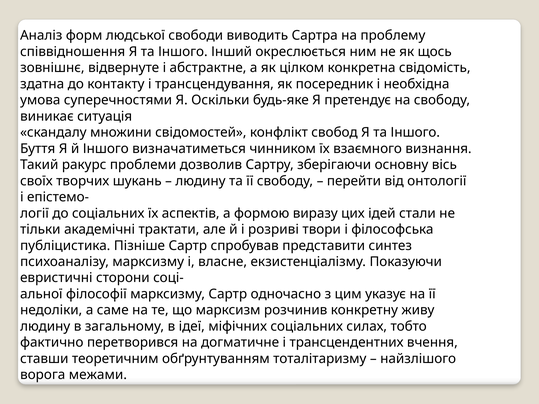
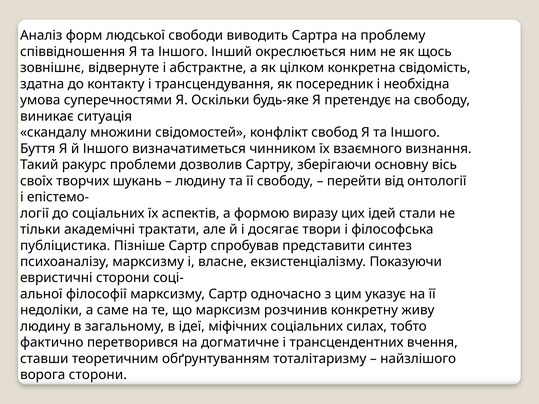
розриві: розриві -> досягає (273, 230)
ворога межами: межами -> сторони (98, 375)
